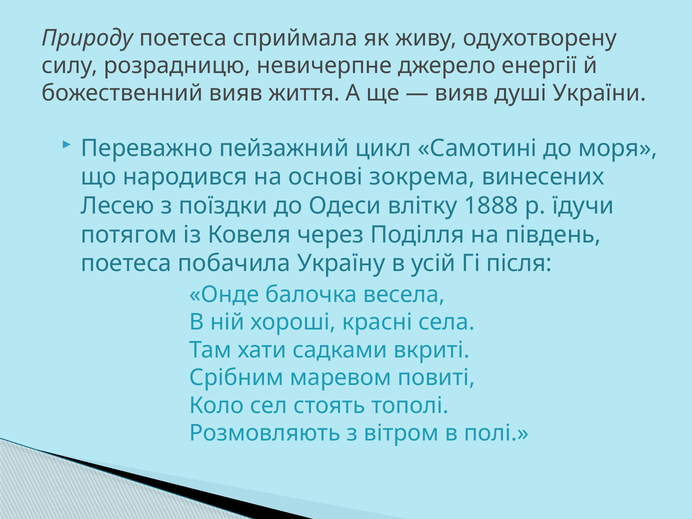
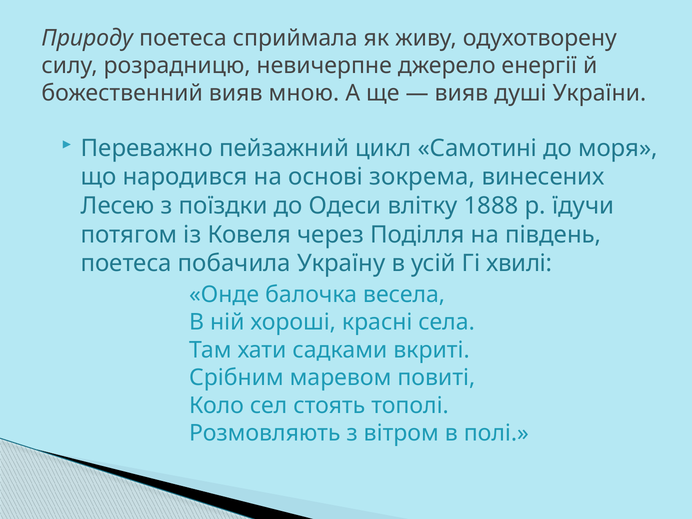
життя: життя -> мною (304, 93)
після: після -> хвилі (519, 264)
